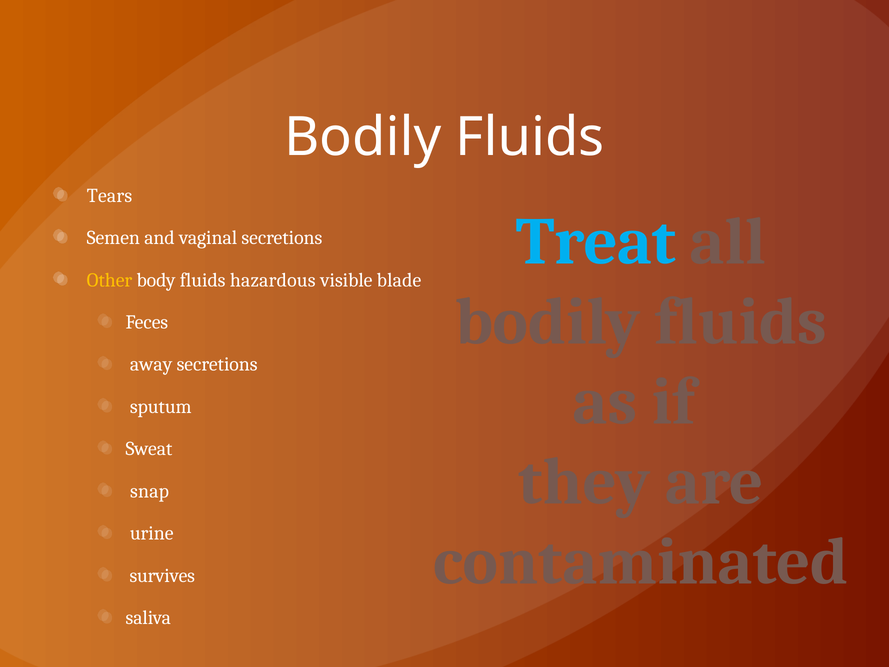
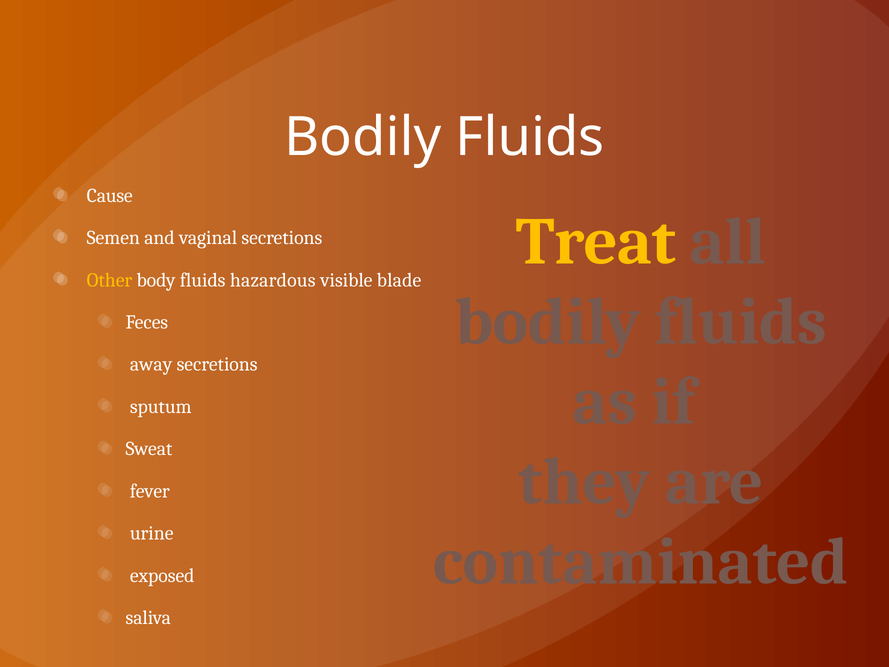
Tears: Tears -> Cause (110, 195)
Treat colour: light blue -> yellow (596, 242)
snap: snap -> fever (150, 491)
survives: survives -> exposed (162, 575)
